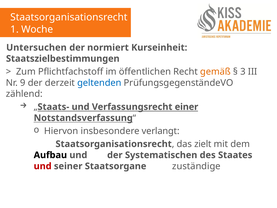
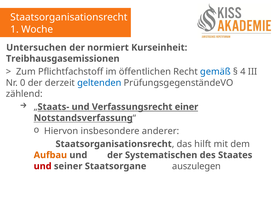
Staatszielbestimmungen: Staatszielbestimmungen -> Treibhausgasemissionen (63, 59)
gemäß colour: orange -> blue (215, 72)
3: 3 -> 4 (243, 72)
9: 9 -> 0 (23, 83)
verlangt: verlangt -> anderer (161, 131)
zielt: zielt -> hilft (203, 144)
Aufbau colour: black -> orange (50, 155)
zuständige: zuständige -> auszulegen (196, 166)
